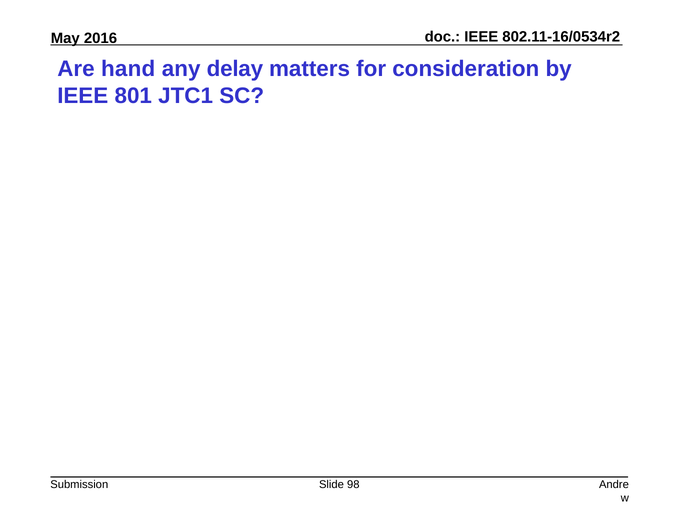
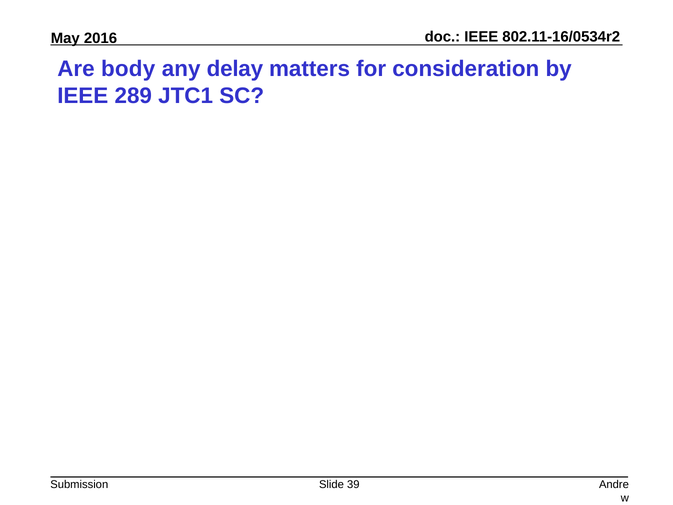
hand: hand -> body (128, 69)
801: 801 -> 289 (133, 96)
98: 98 -> 39 (353, 484)
